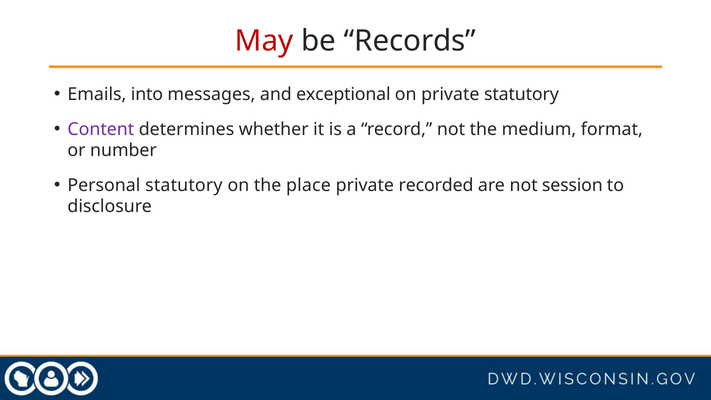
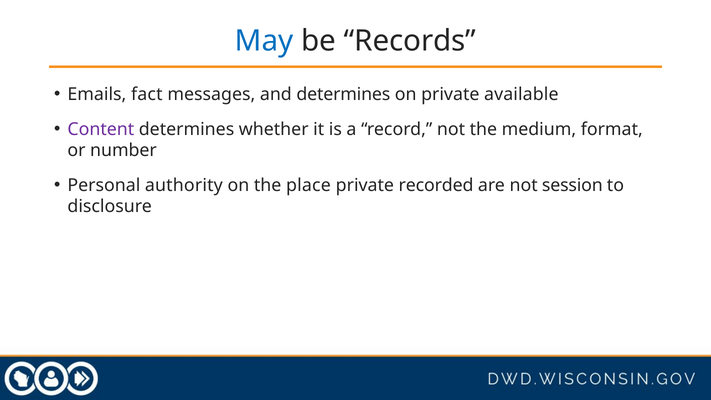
May colour: red -> blue (264, 41)
into: into -> fact (147, 95)
and exceptional: exceptional -> determines (343, 95)
private statutory: statutory -> available (521, 95)
Personal statutory: statutory -> authority (184, 185)
